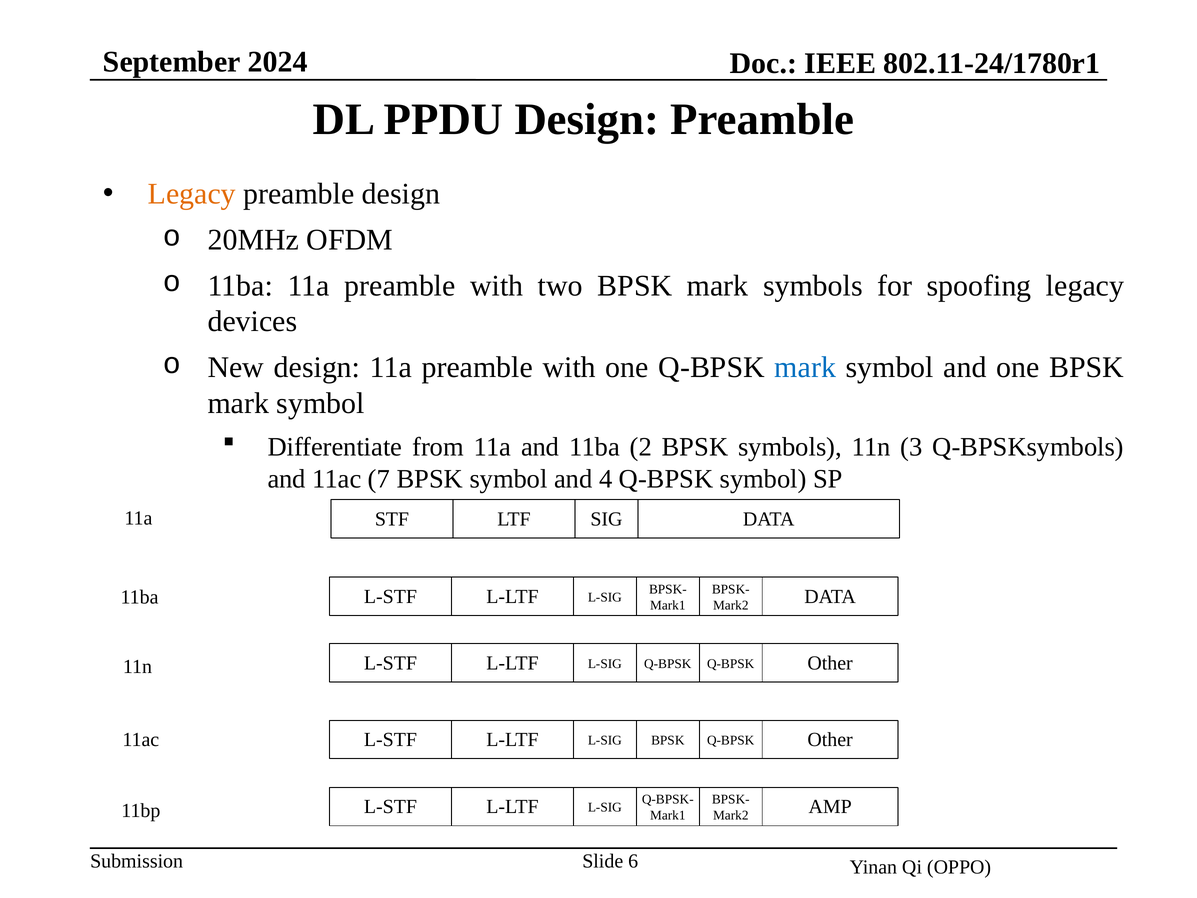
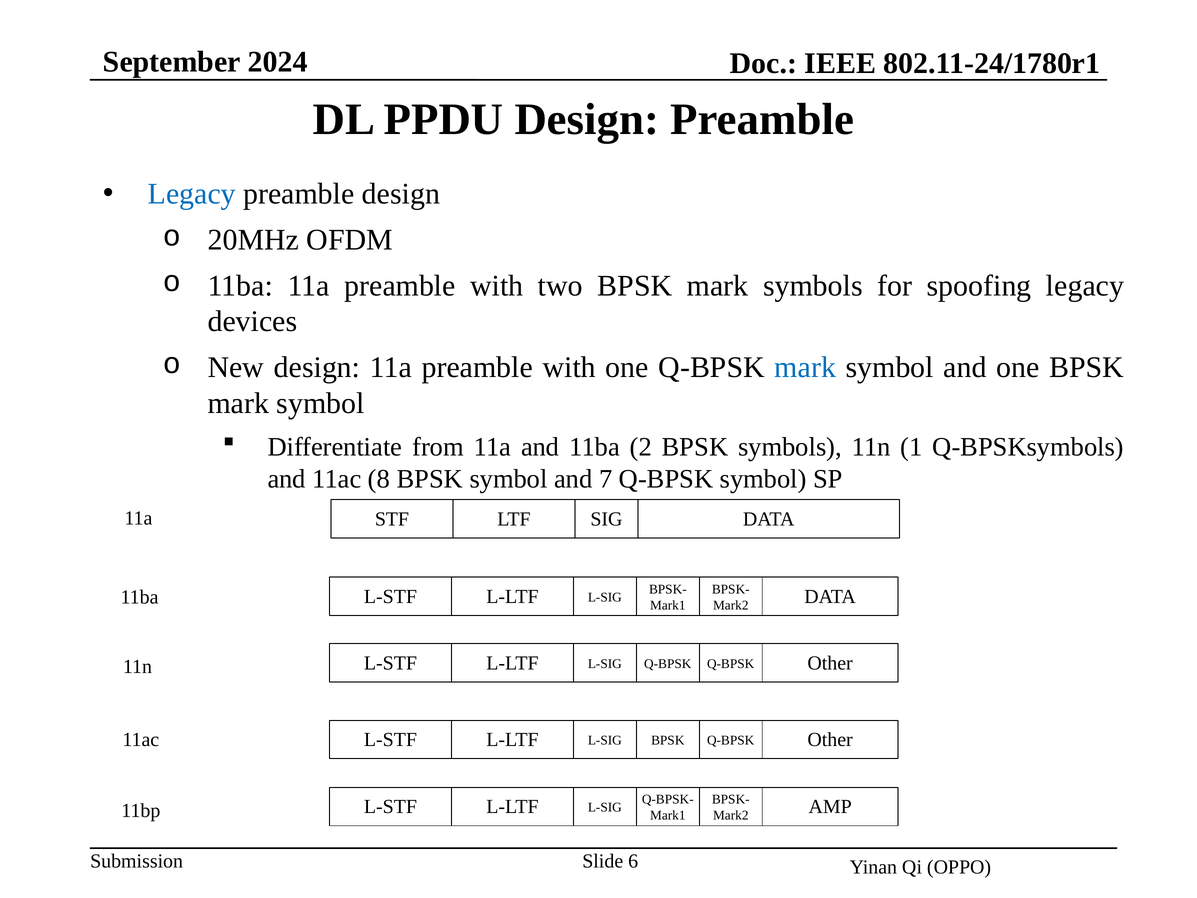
Legacy colour: orange -> blue (192, 194)
3: 3 -> 1 (911, 447)
7: 7 -> 8 (379, 479)
4: 4 -> 7 (606, 479)
